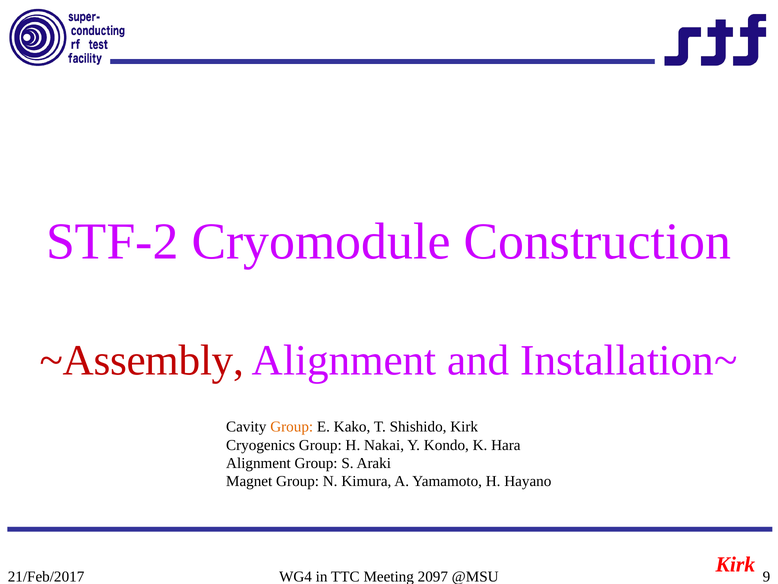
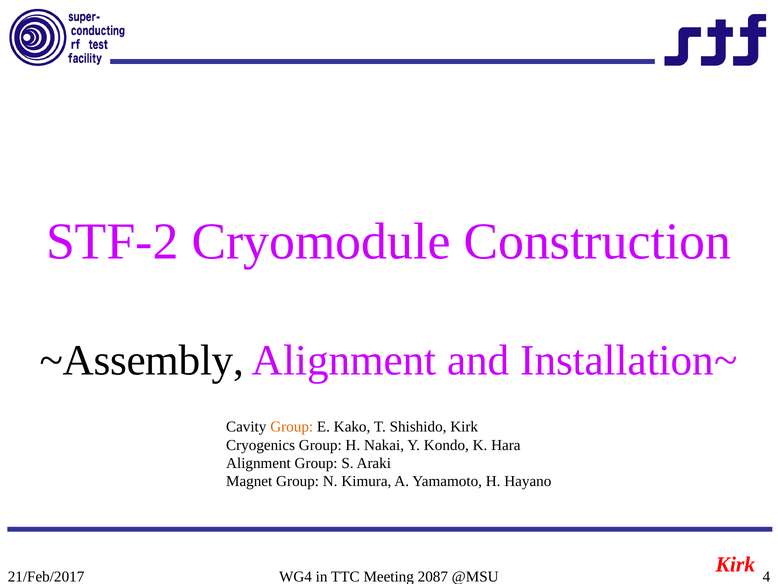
~Assembly colour: red -> black (142, 360)
2097: 2097 -> 2087 (433, 576)
9: 9 -> 4 (766, 576)
